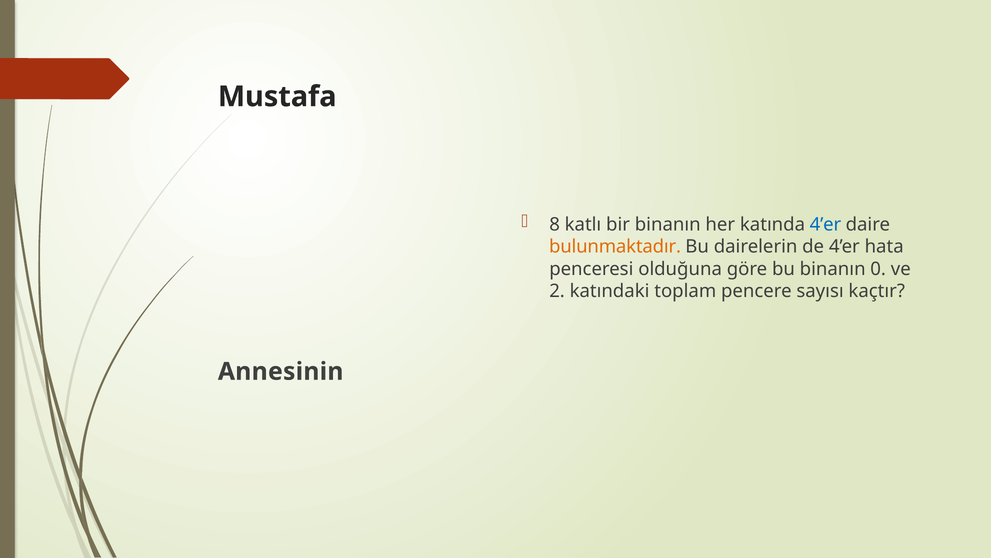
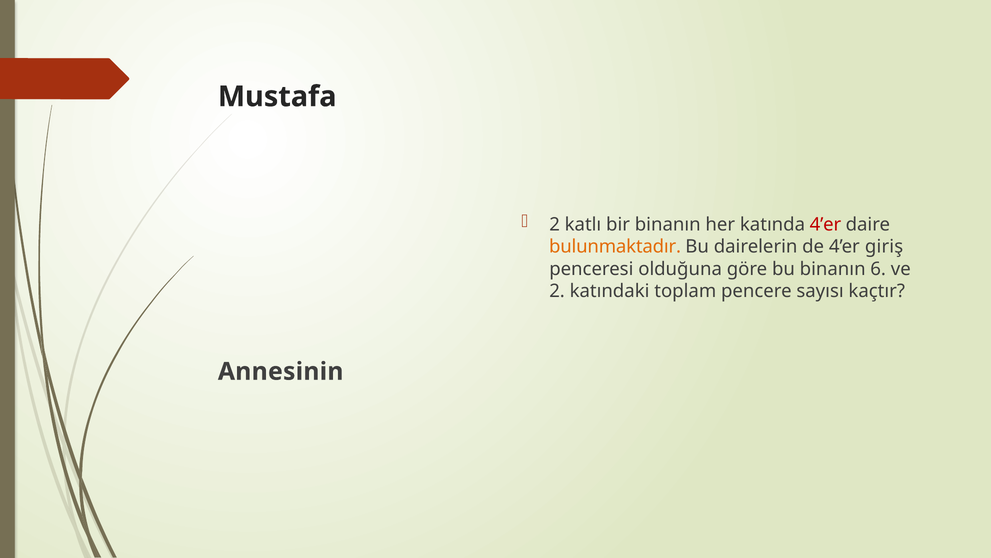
8: 8 -> 2 (555, 224)
4’er colour: blue -> red (825, 224)
hata: hata -> giriş (884, 246)
0: 0 -> 6 (878, 269)
